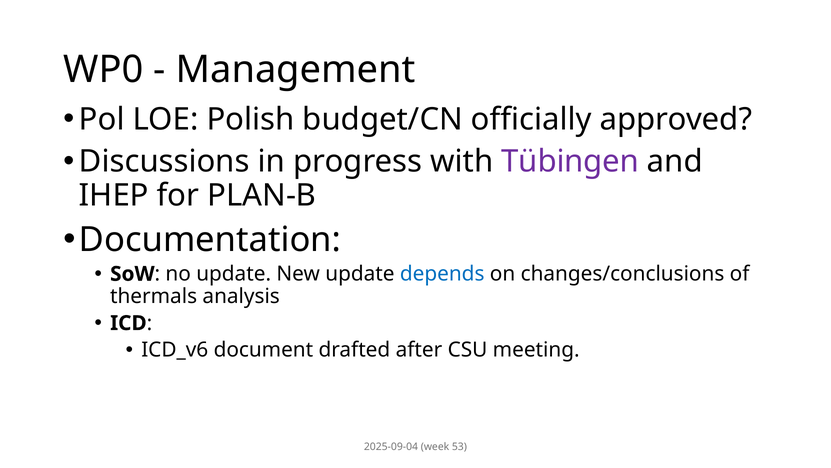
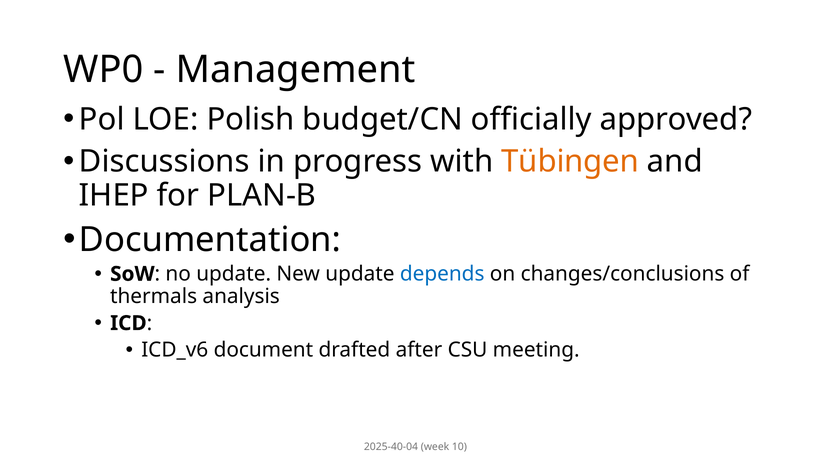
Tübingen colour: purple -> orange (570, 162)
2025-09-04: 2025-09-04 -> 2025-40-04 (391, 446)
53: 53 -> 10 (459, 446)
